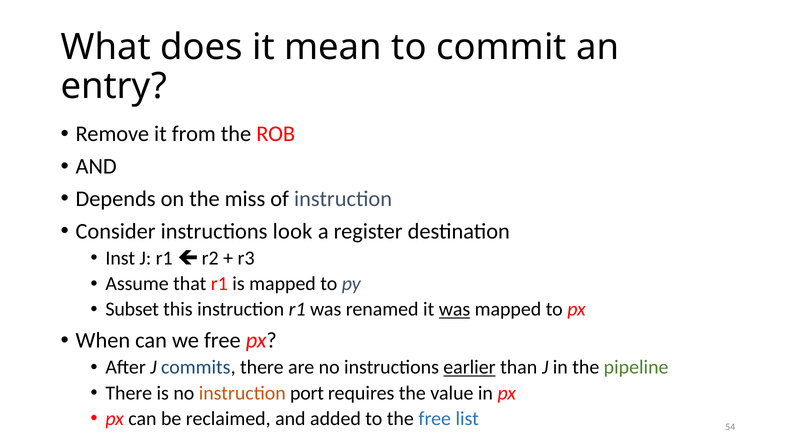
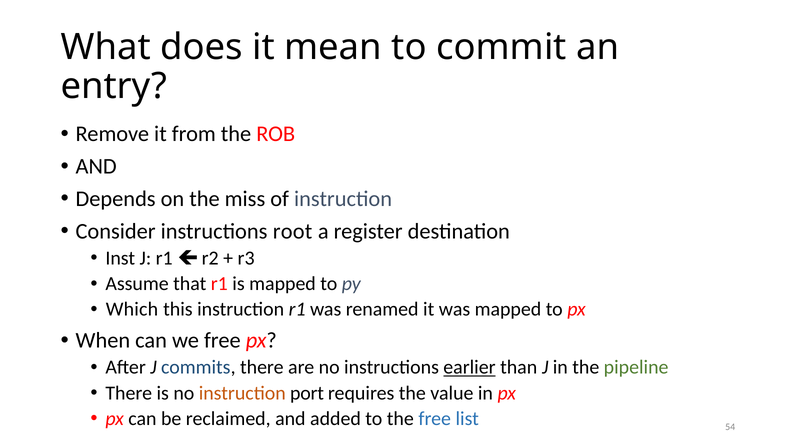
look: look -> root (293, 232)
Subset: Subset -> Which (132, 310)
was underline: present -> none (455, 310)
